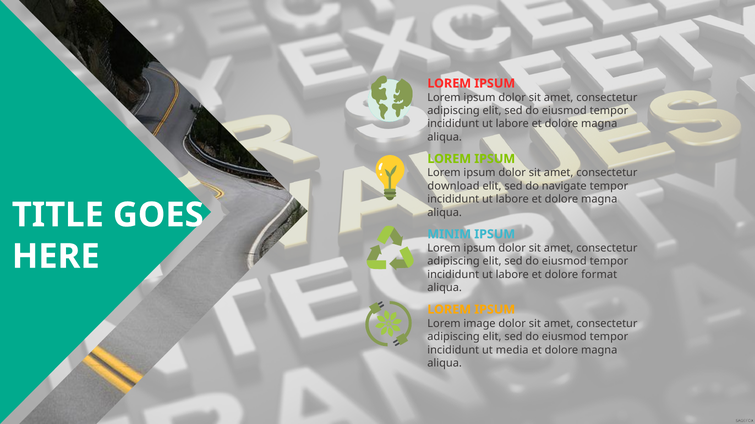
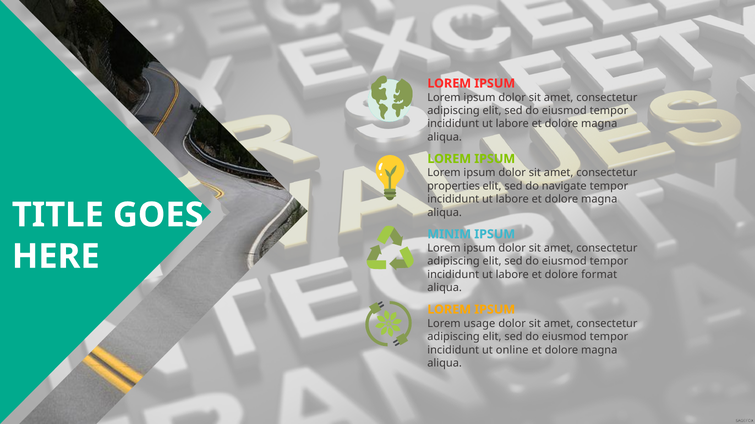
download: download -> properties (454, 186)
image: image -> usage (479, 324)
media: media -> online (512, 350)
